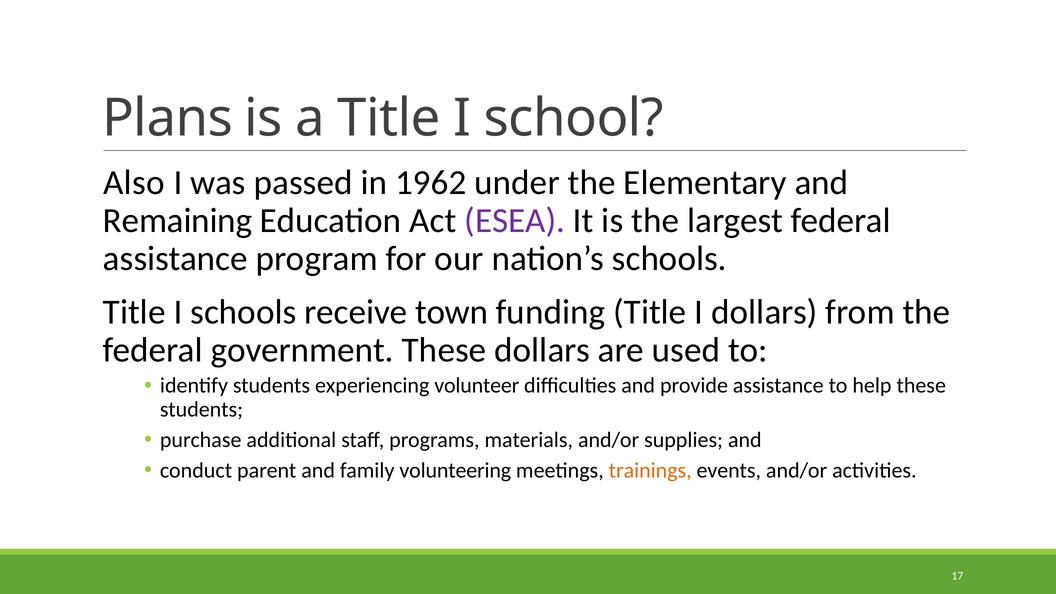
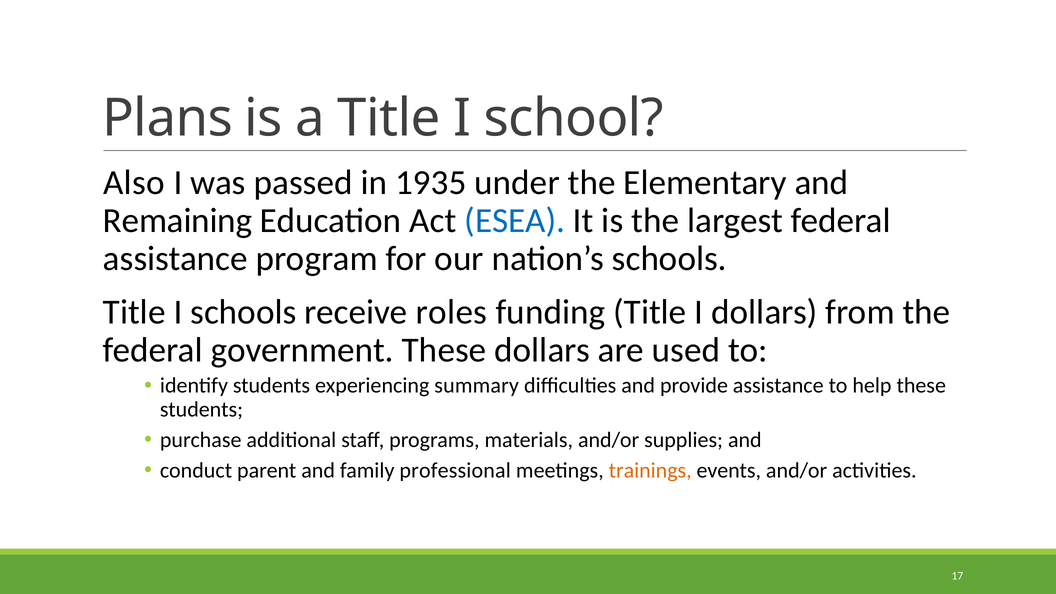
1962: 1962 -> 1935 (431, 183)
ESEA colour: purple -> blue (515, 221)
town: town -> roles (451, 312)
volunteer: volunteer -> summary (477, 386)
volunteering: volunteering -> professional (455, 470)
